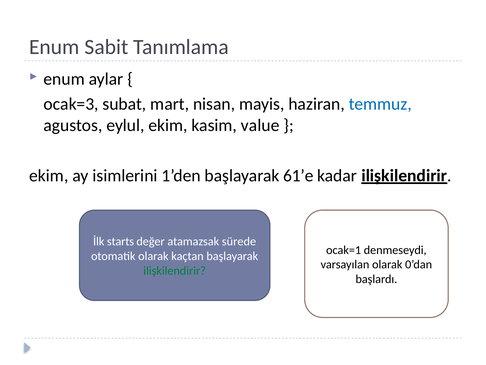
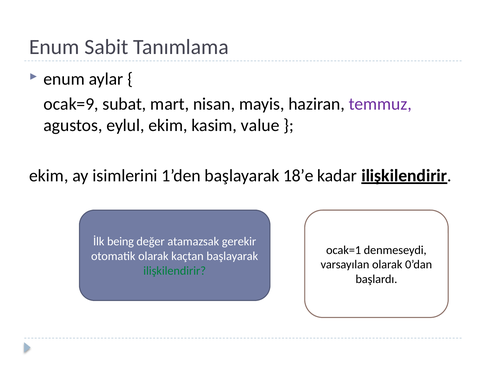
ocak=3: ocak=3 -> ocak=9 (71, 104)
temmuz colour: blue -> purple (380, 104)
61’e: 61’e -> 18’e (298, 175)
starts: starts -> being (120, 241)
sürede: sürede -> gerekir (239, 241)
